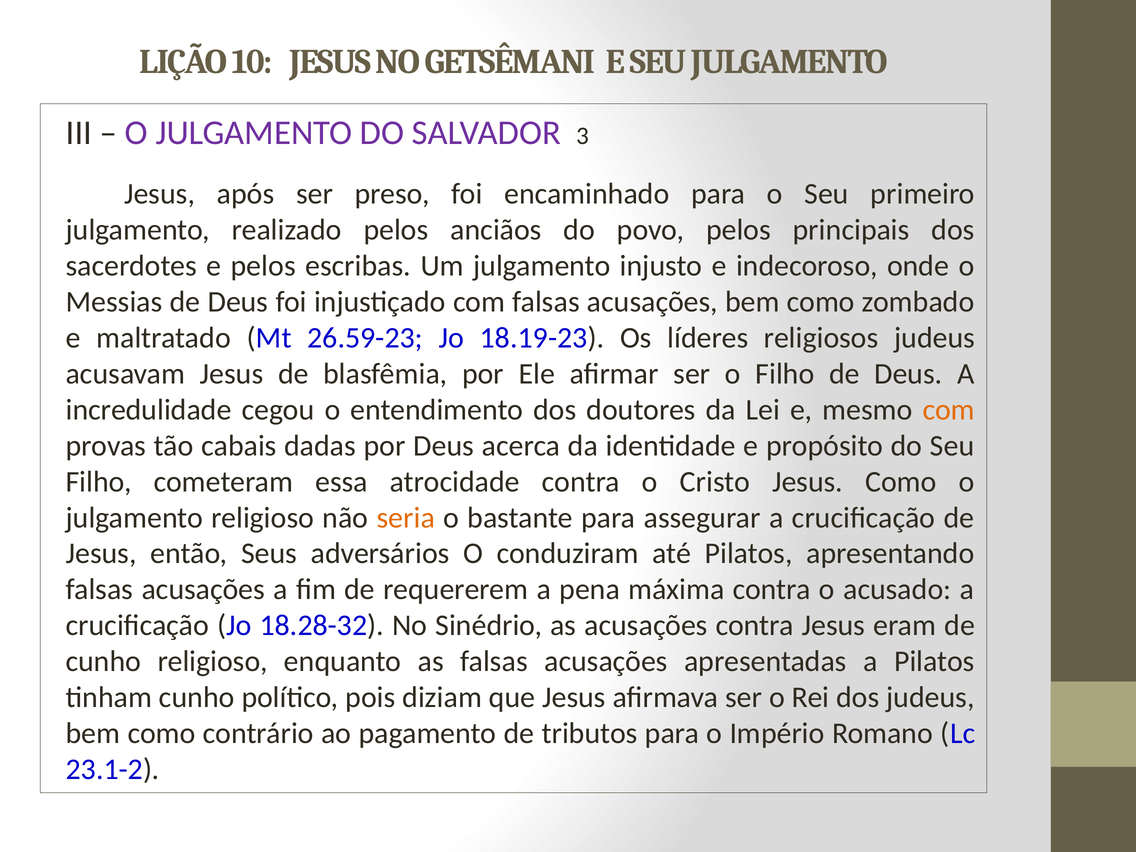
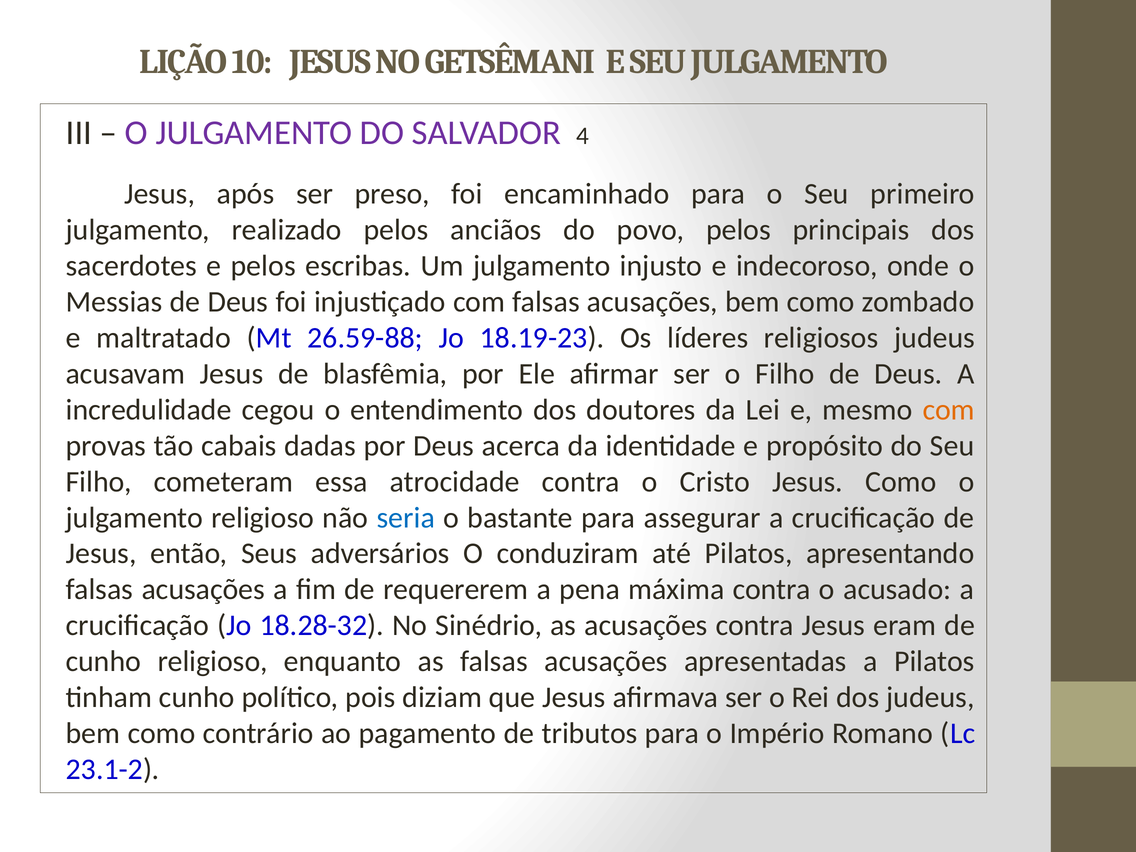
3: 3 -> 4 (582, 136)
26.59-23: 26.59-23 -> 26.59-88 (365, 338)
seria colour: orange -> blue (406, 518)
